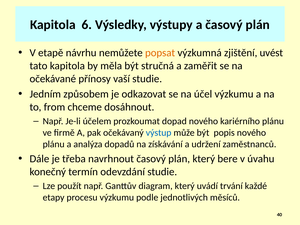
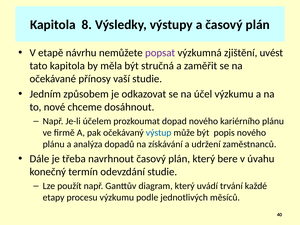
6: 6 -> 8 (87, 25)
popsat colour: orange -> purple (160, 53)
from: from -> nové (55, 107)
